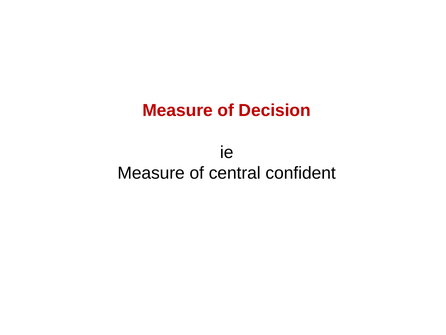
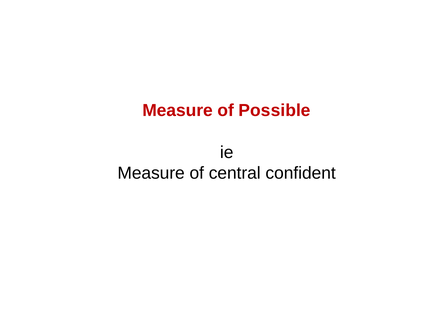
Decision: Decision -> Possible (275, 110)
